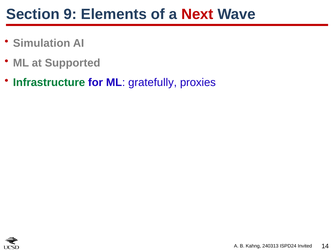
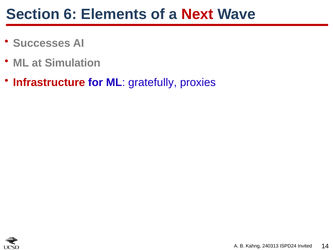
9: 9 -> 6 (70, 14)
Simulation: Simulation -> Successes (42, 43)
Supported: Supported -> Simulation (73, 63)
Infrastructure colour: green -> red (49, 82)
